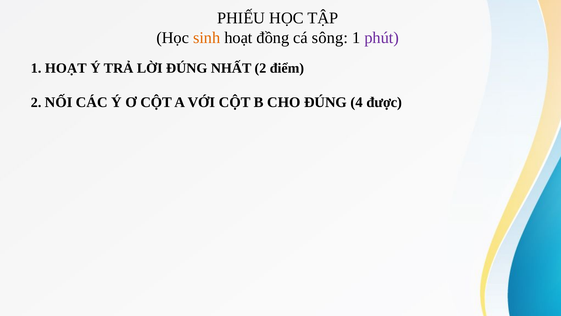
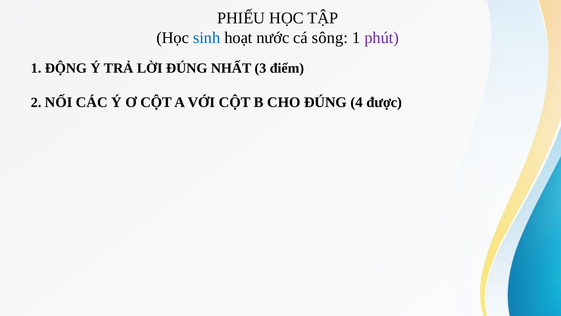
sinh colour: orange -> blue (207, 38)
đồng: đồng -> nước (273, 38)
1 HOẠT: HOẠT -> ĐỘNG (66, 68)
NHẤT 2: 2 -> 3 (260, 68)
